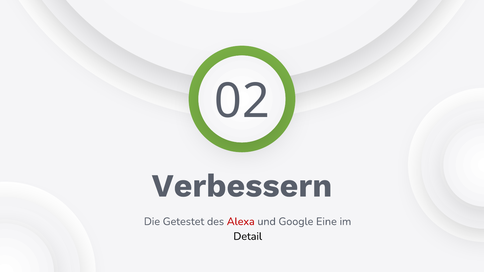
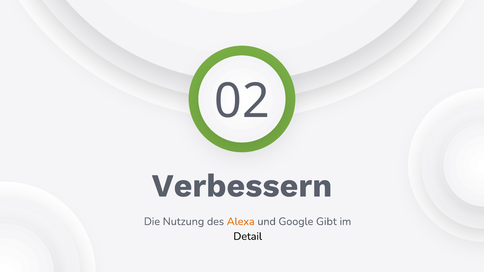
Getestet: Getestet -> Nutzung (183, 222)
Alexa colour: red -> orange (241, 222)
Eine: Eine -> Gibt (326, 222)
